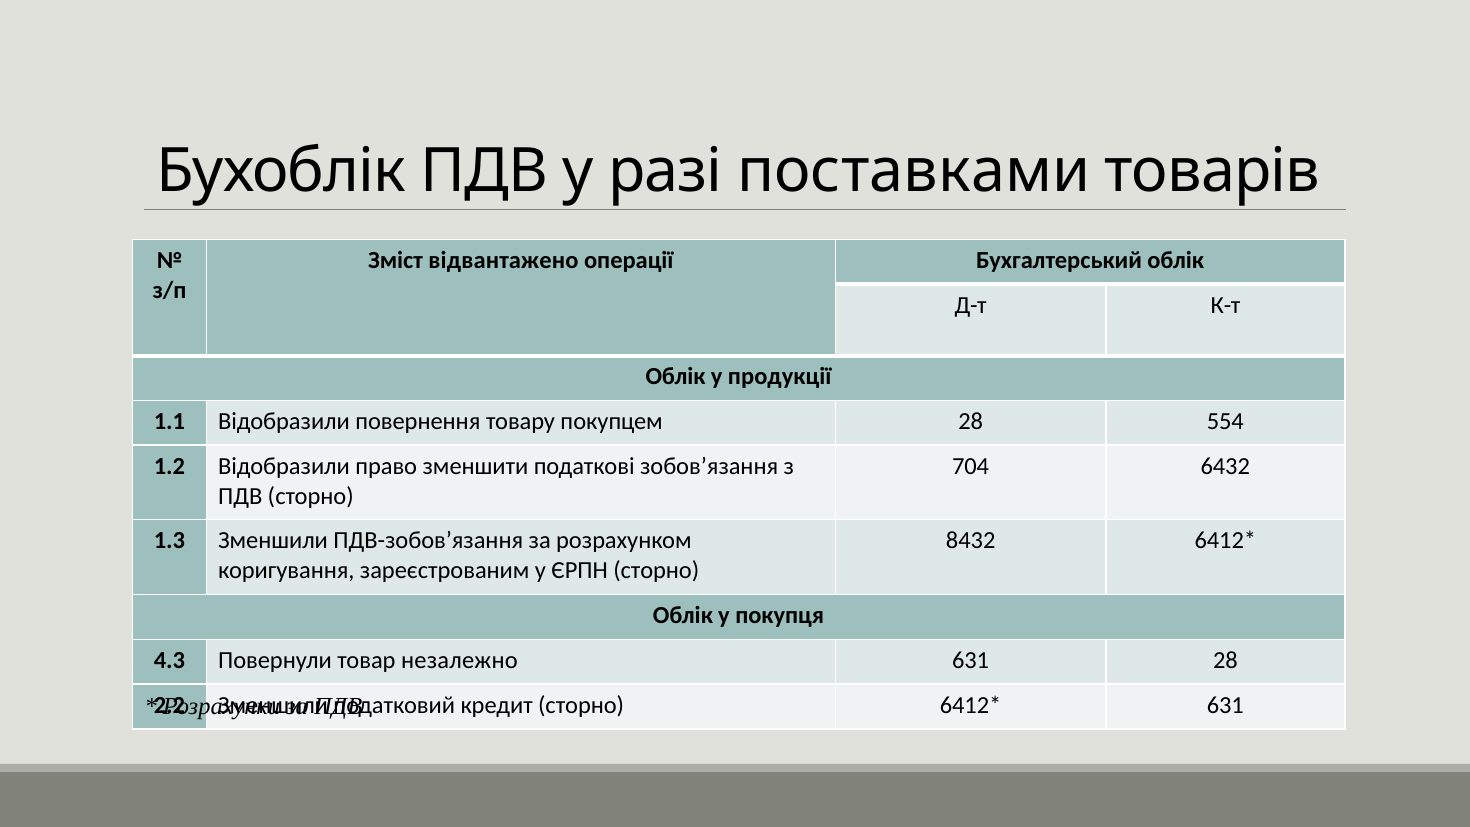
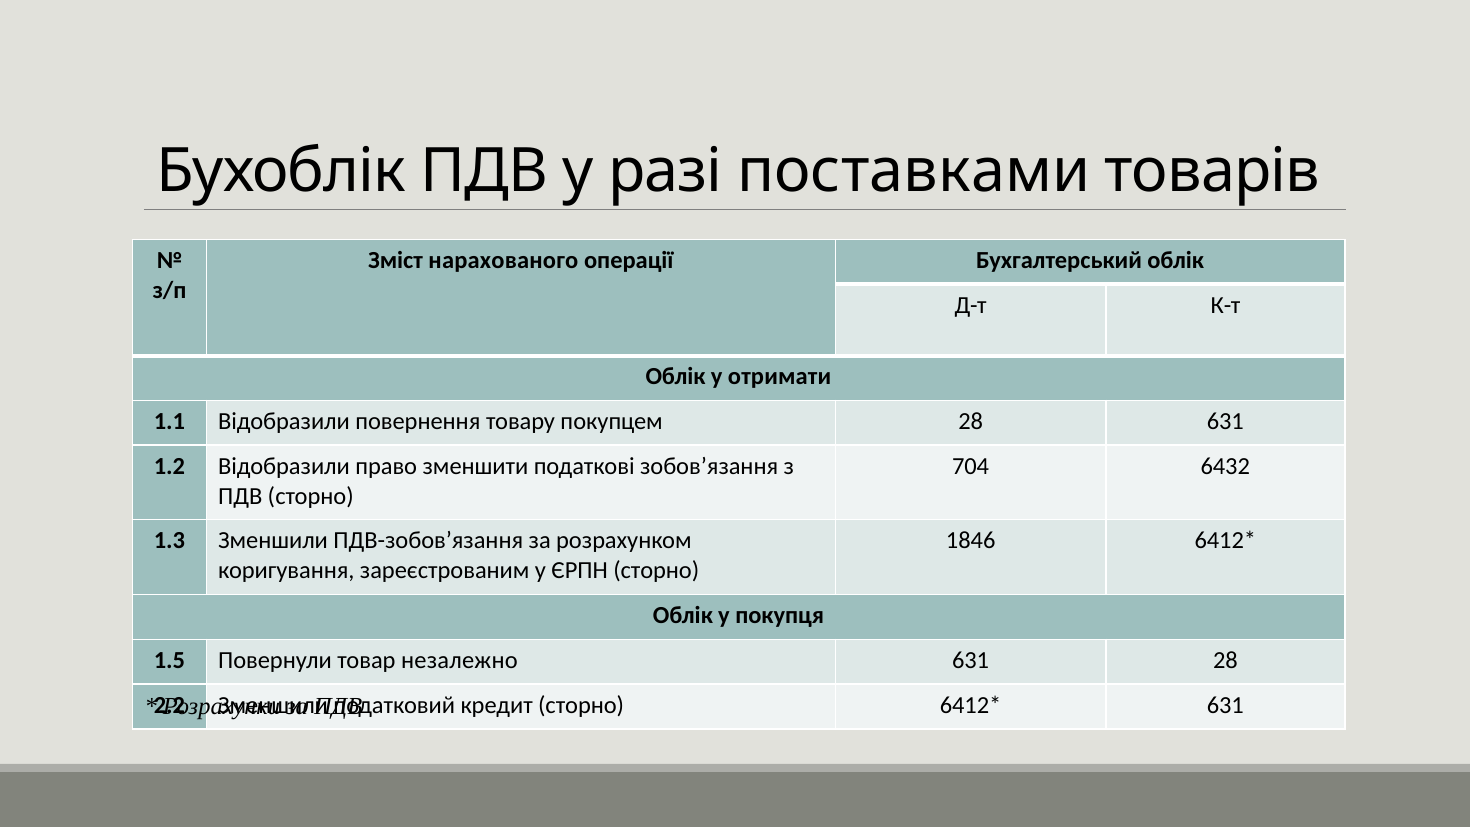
відвантажено: відвантажено -> нарахованого (503, 260)
продукції: продукції -> отримати (780, 377)
28 554: 554 -> 631 (1225, 421)
8432: 8432 -> 1846 (971, 541)
4.3: 4.3 -> 1.5 (170, 660)
